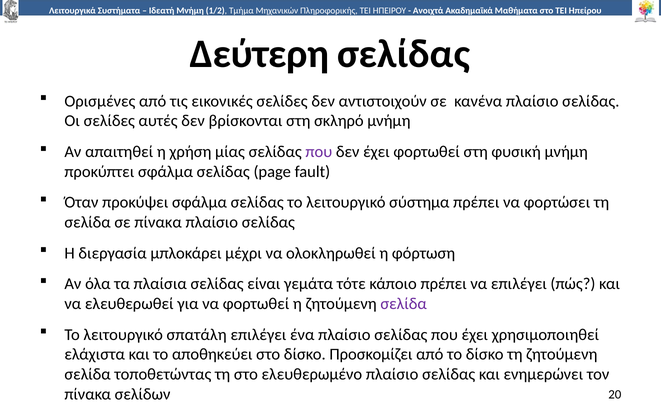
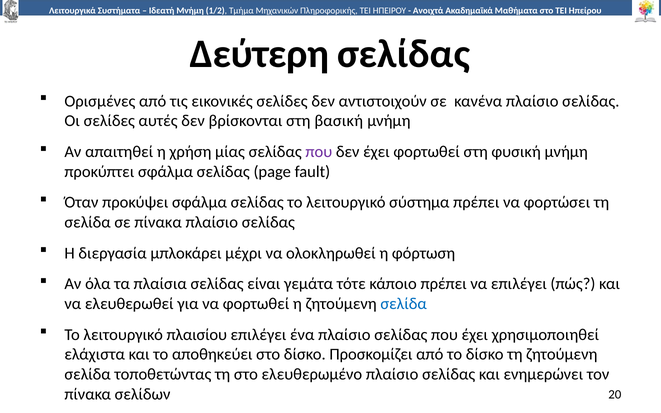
σκληρό: σκληρό -> βασική (339, 121)
σελίδα colour: purple -> blue (404, 304)
σπατάλη: σπατάλη -> πλαισίου (197, 335)
